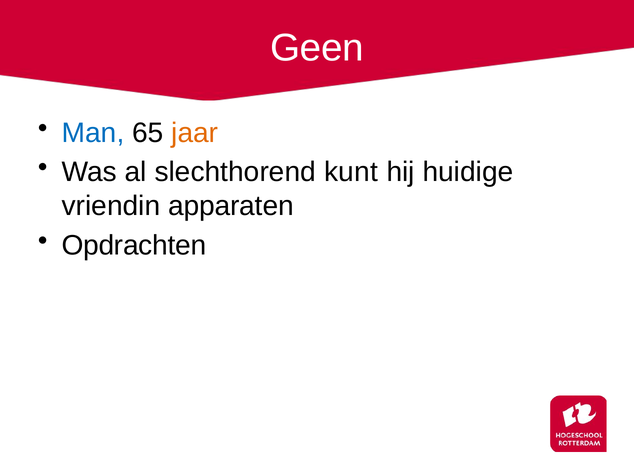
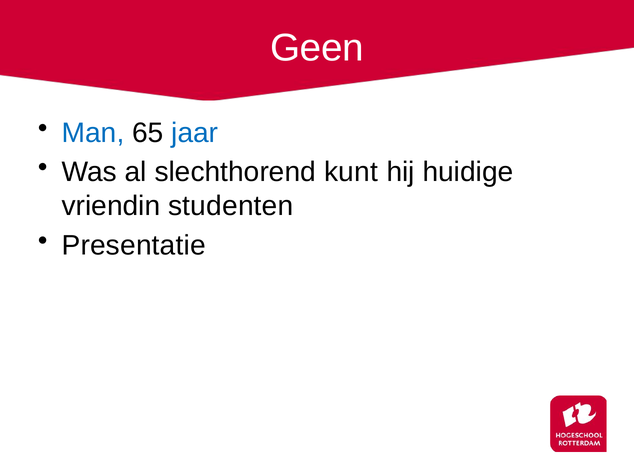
jaar colour: orange -> blue (195, 133)
apparaten: apparaten -> studenten (231, 206)
Opdrachten: Opdrachten -> Presentatie (134, 246)
